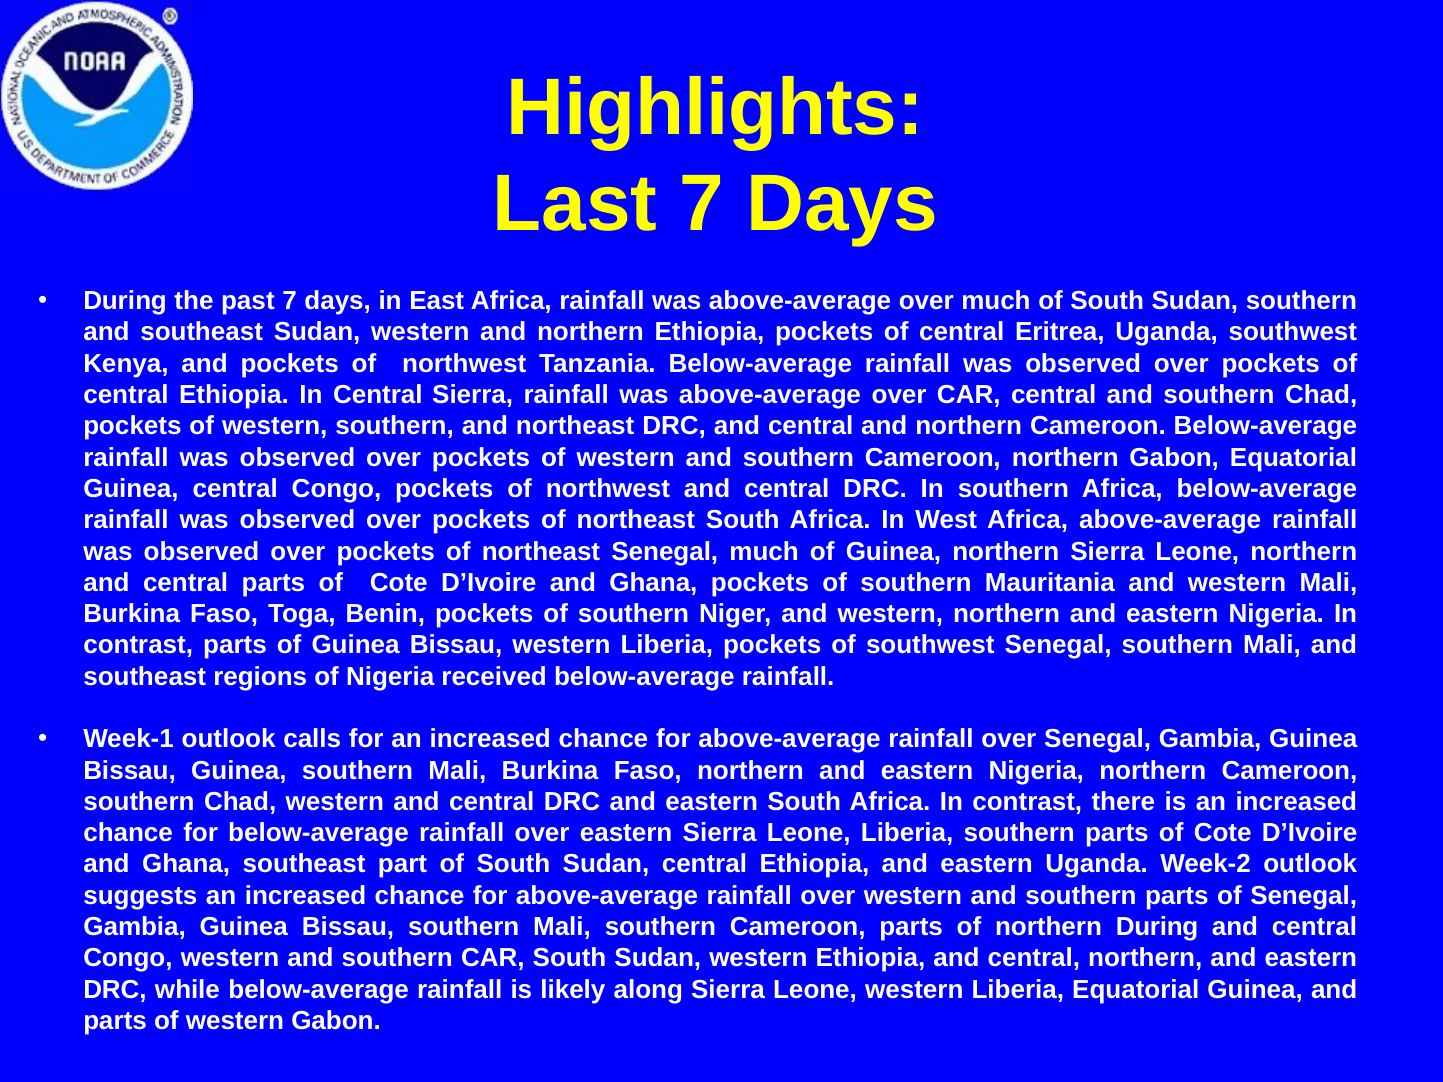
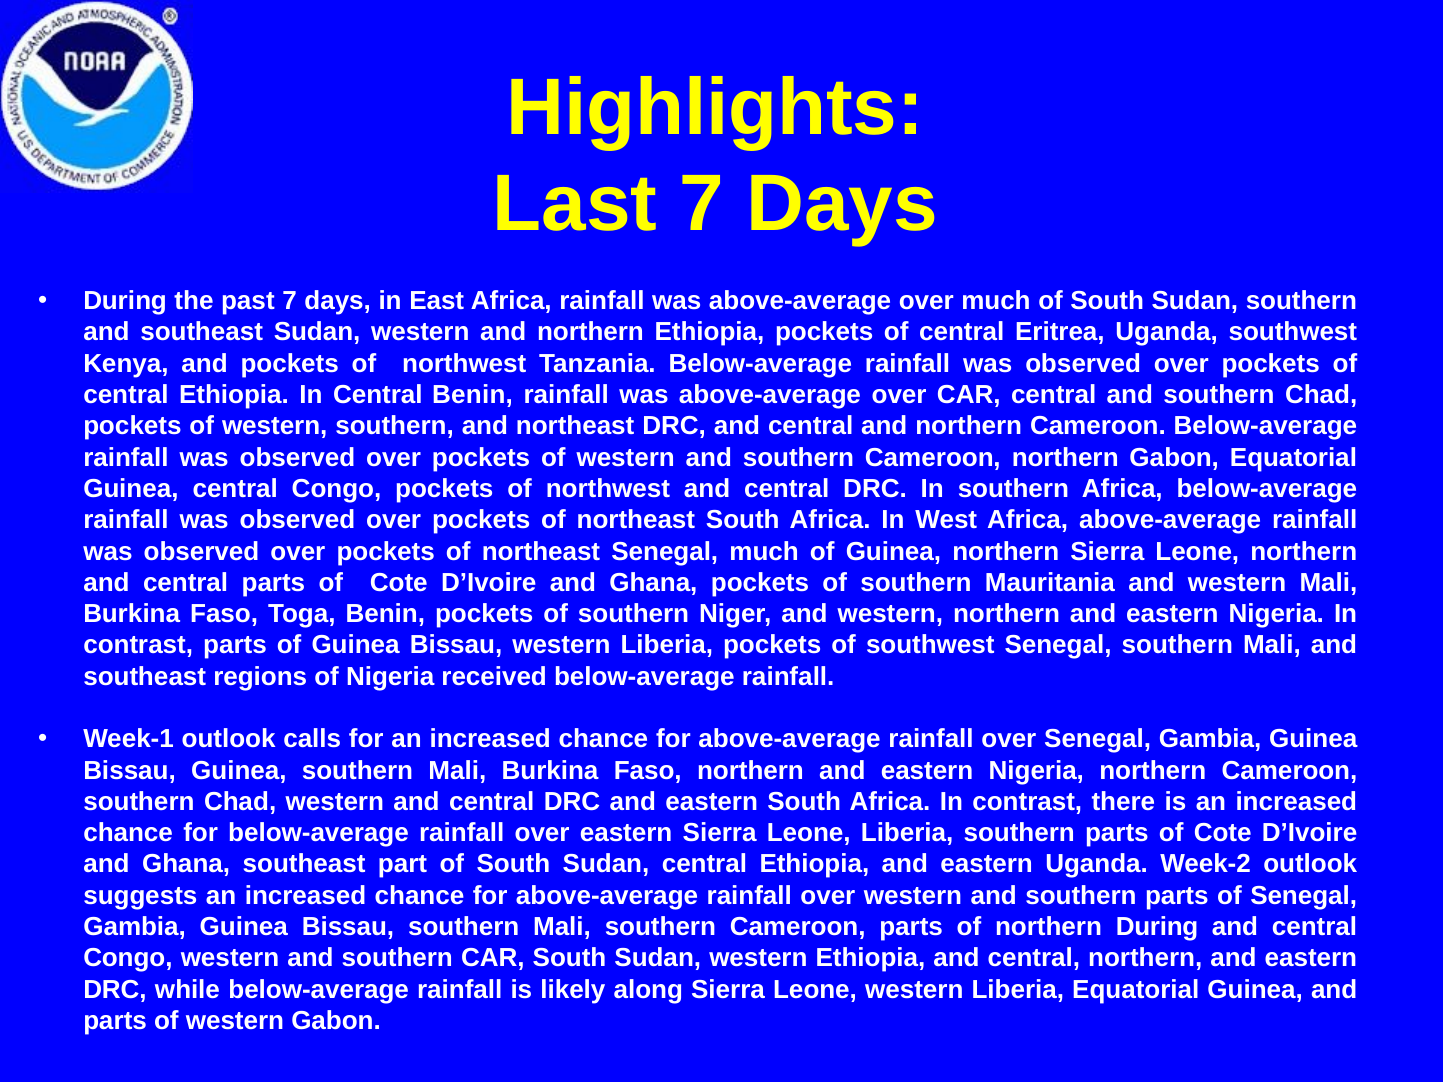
Central Sierra: Sierra -> Benin (473, 395)
